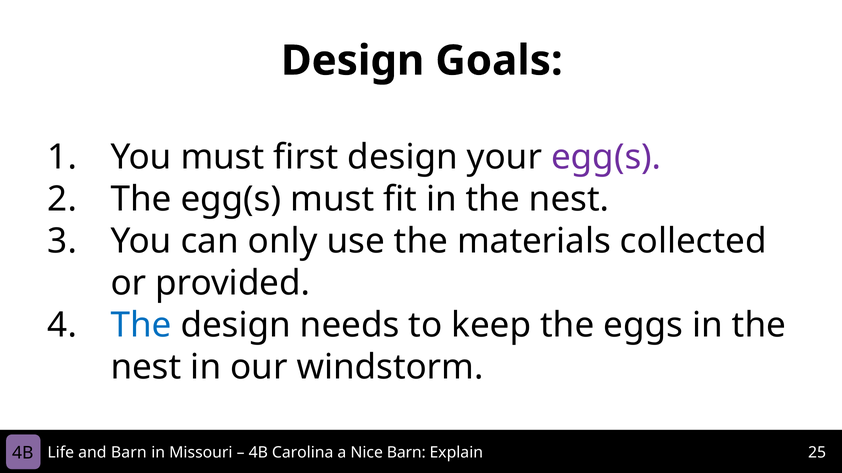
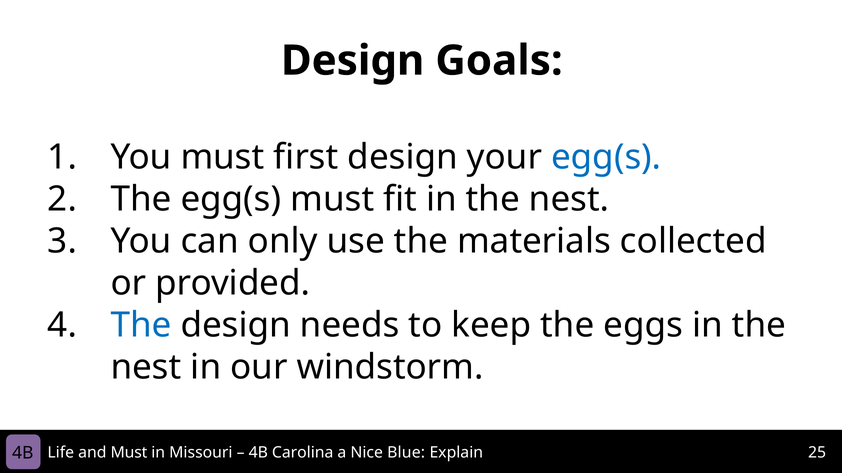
egg(s colour: purple -> blue (606, 157)
and Barn: Barn -> Must (129, 453)
Nice Barn: Barn -> Blue (406, 453)
